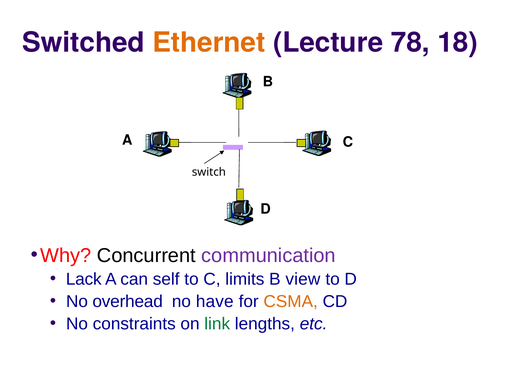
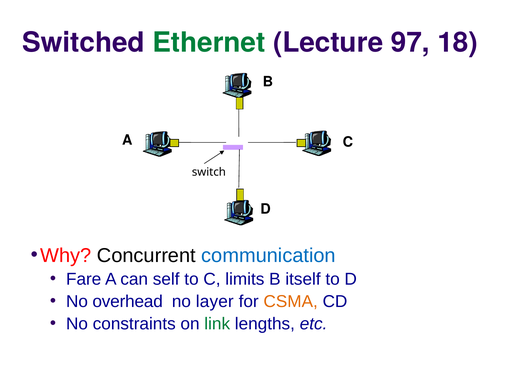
Ethernet colour: orange -> green (209, 43)
78: 78 -> 97 (410, 43)
communication colour: purple -> blue (269, 256)
Lack: Lack -> Fare (84, 279)
view: view -> itself (303, 279)
have: have -> layer (215, 302)
